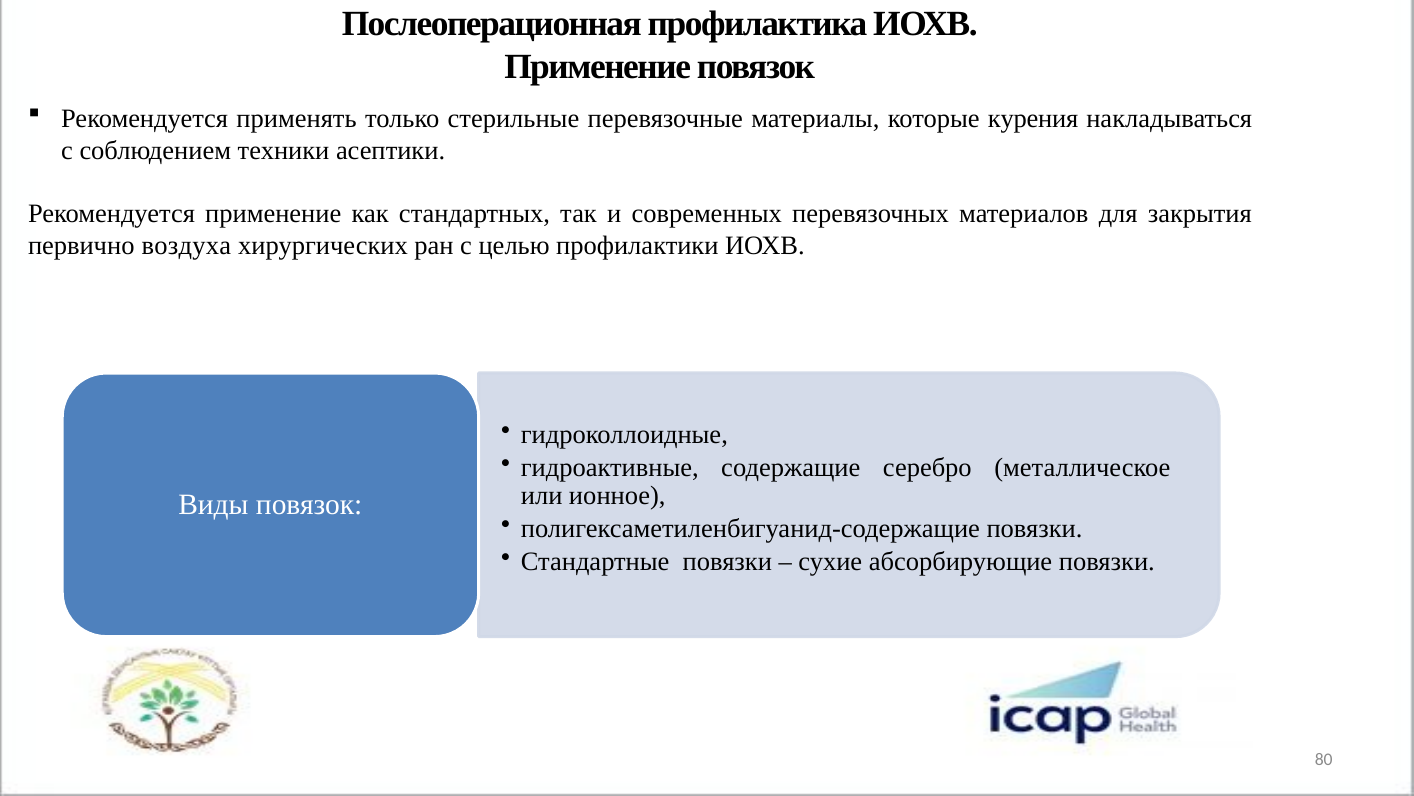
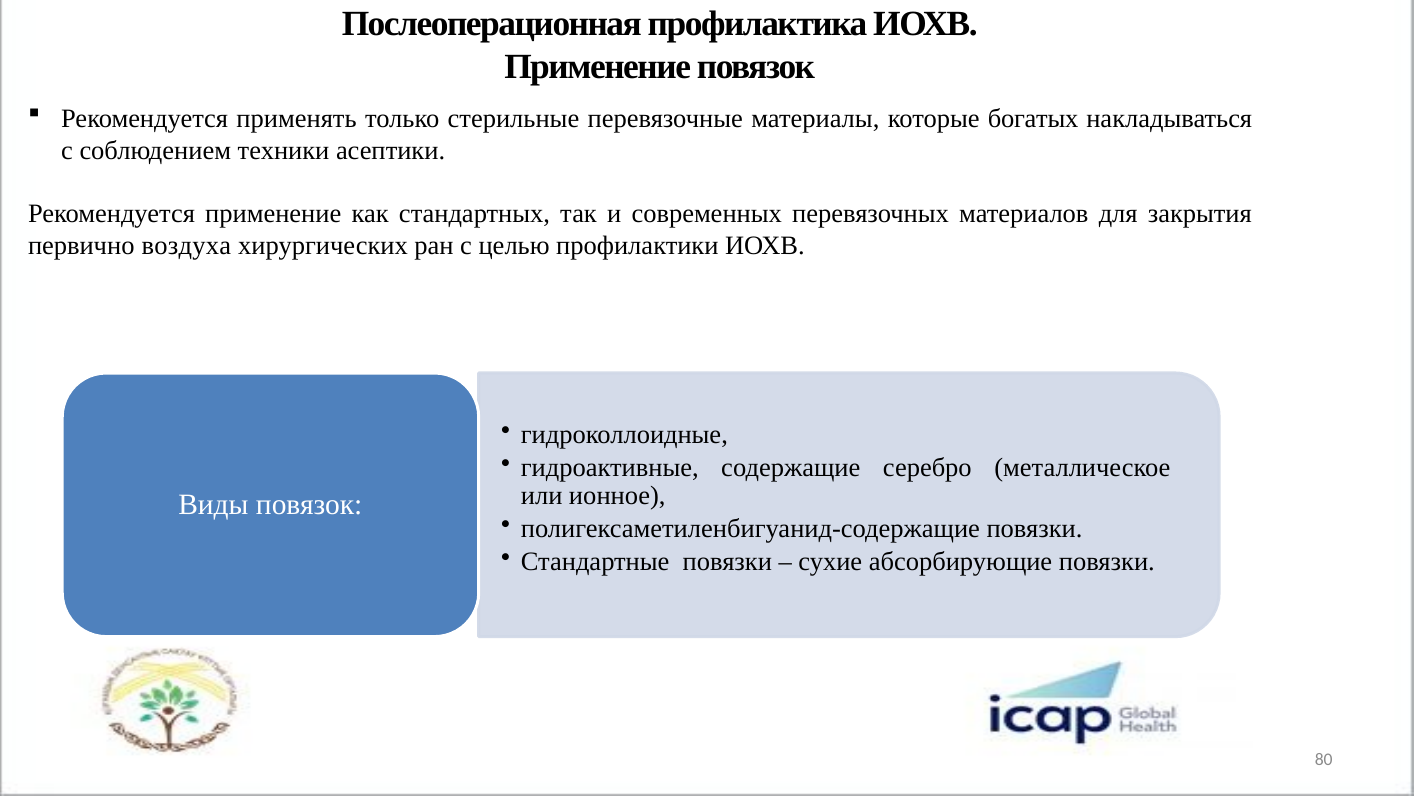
курения: курения -> богатых (1033, 118)
